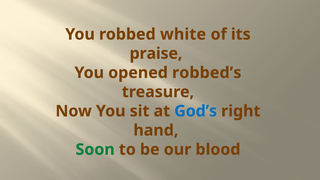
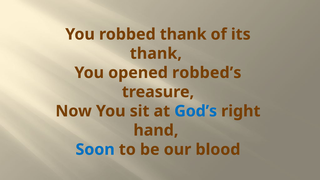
robbed white: white -> thank (183, 34)
praise: praise -> thank (156, 54)
Soon colour: green -> blue (95, 150)
